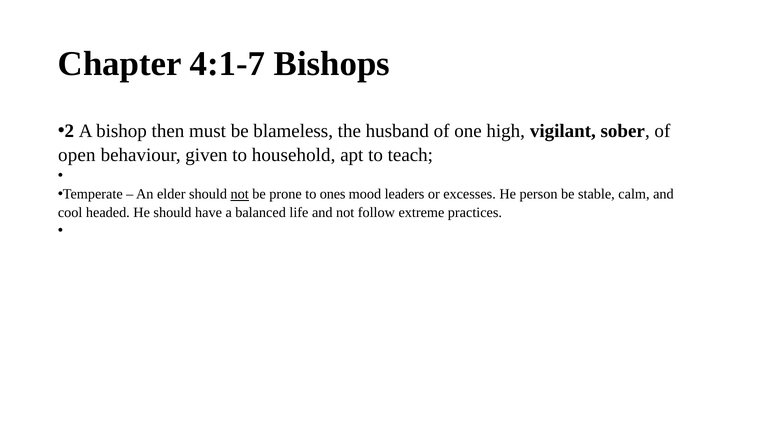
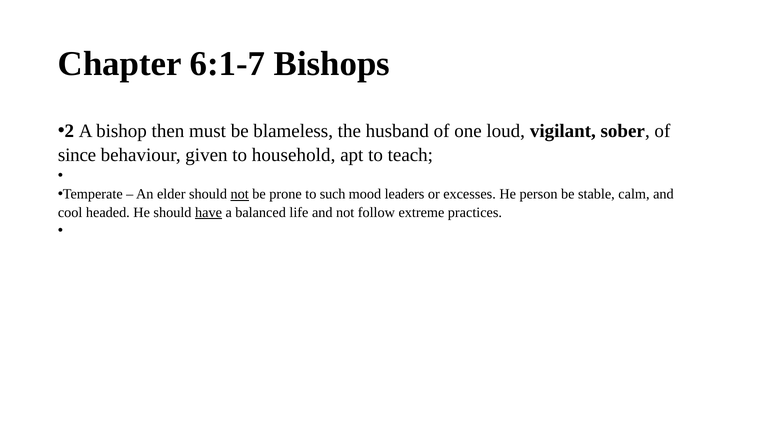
4:1-7: 4:1-7 -> 6:1-7 (228, 64)
high: high -> loud (506, 131)
open: open -> since (77, 155)
ones: ones -> such (333, 194)
have underline: none -> present (209, 213)
